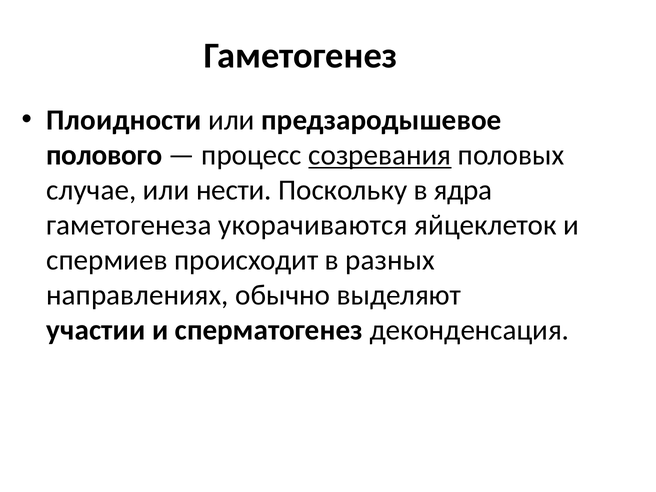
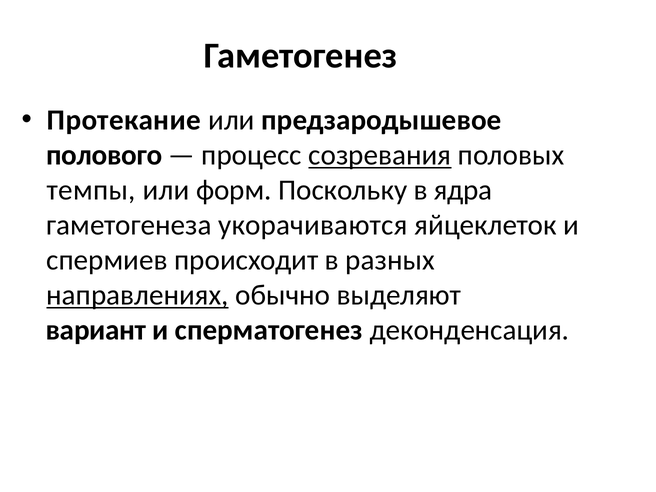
Плоидности: Плоидности -> Протекание (124, 120)
случае: случае -> темпы (91, 190)
нести: нести -> форм (234, 190)
направлениях underline: none -> present (138, 295)
участии: участии -> вариант (96, 330)
